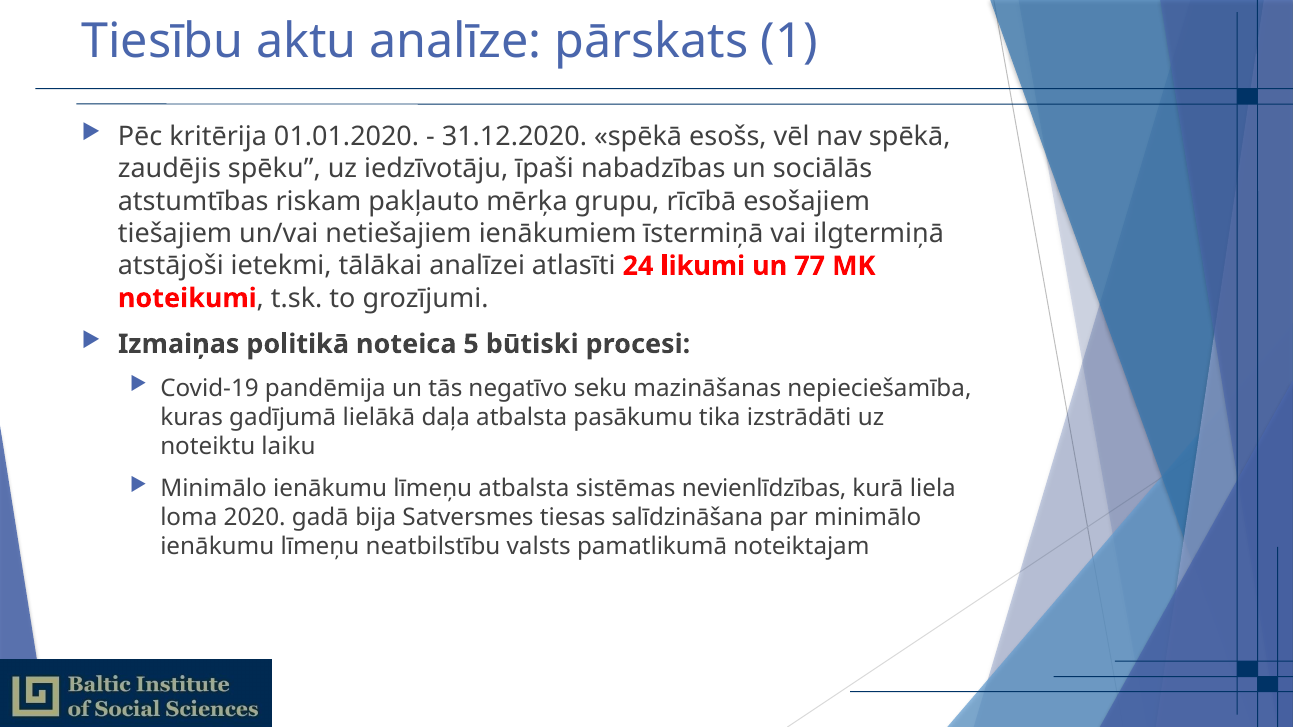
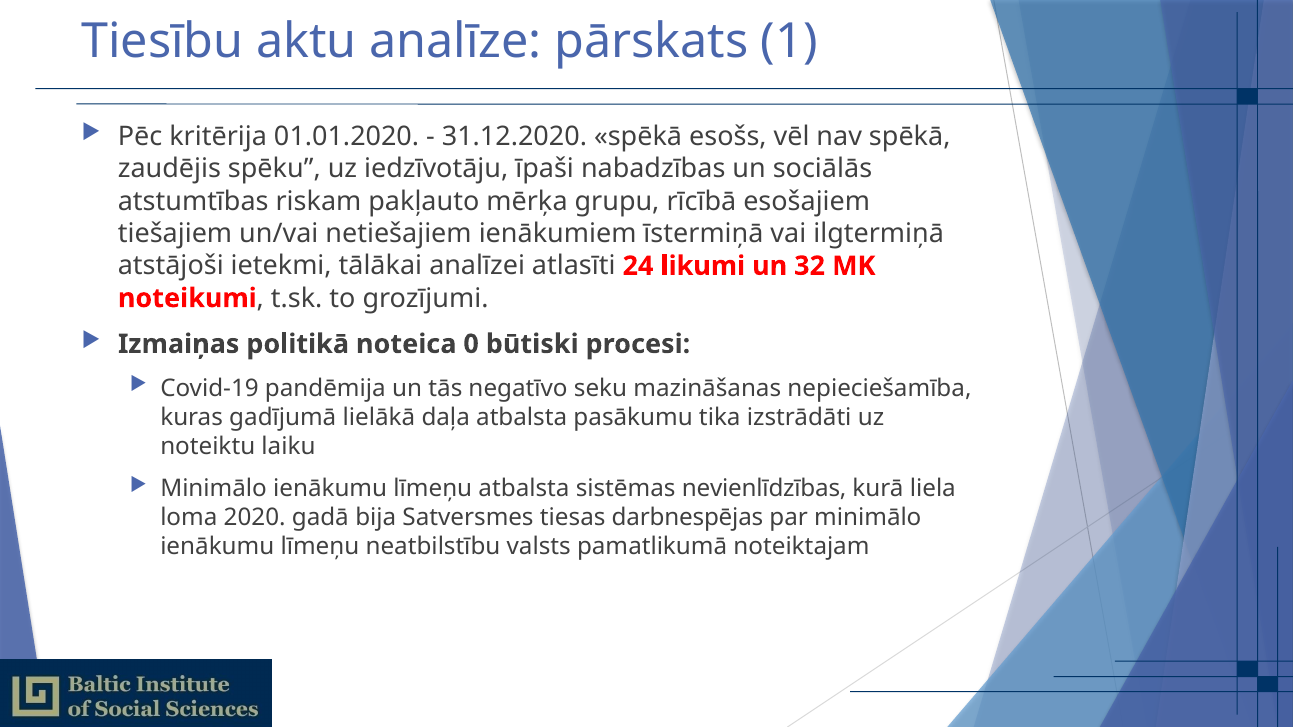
77: 77 -> 32 (810, 266)
5: 5 -> 0 (471, 344)
salīdzināšana: salīdzināšana -> darbnespējas (688, 518)
